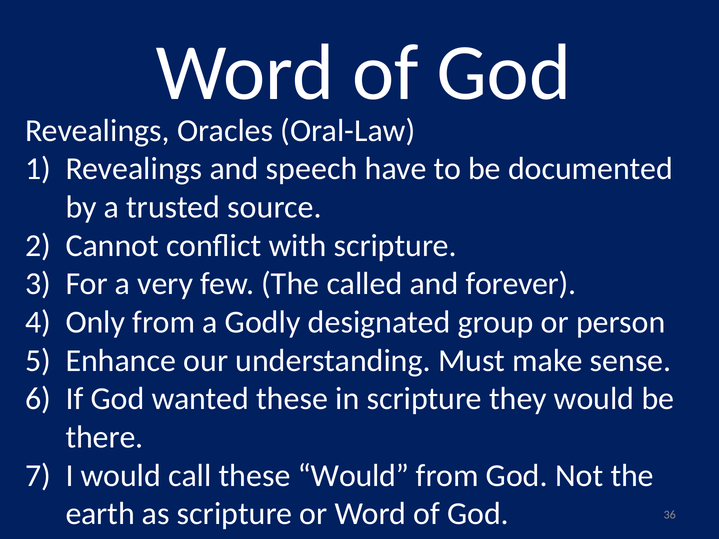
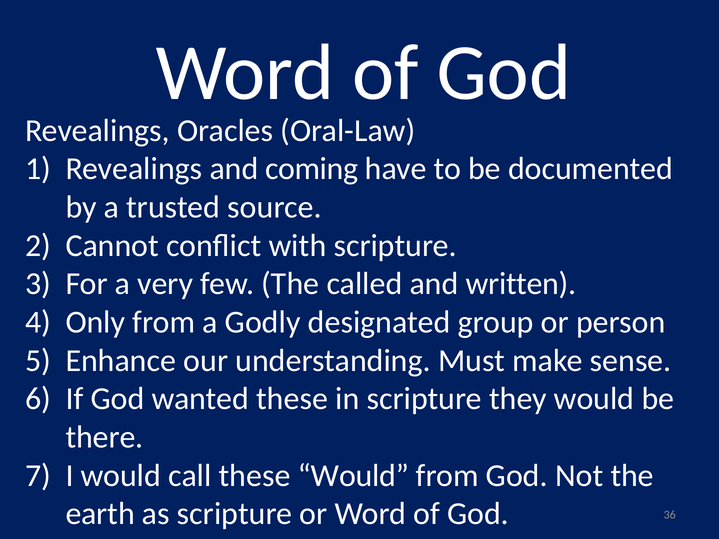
speech: speech -> coming (312, 169)
forever: forever -> written (521, 284)
